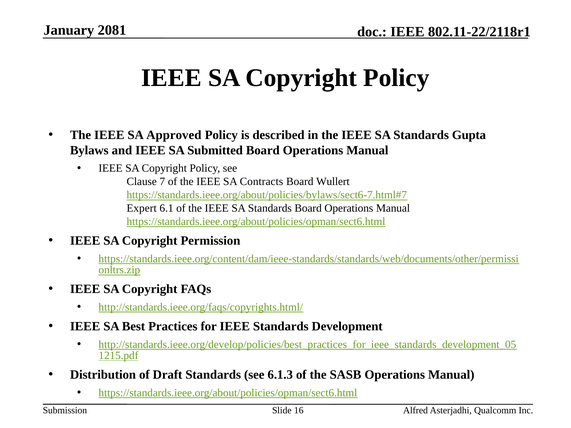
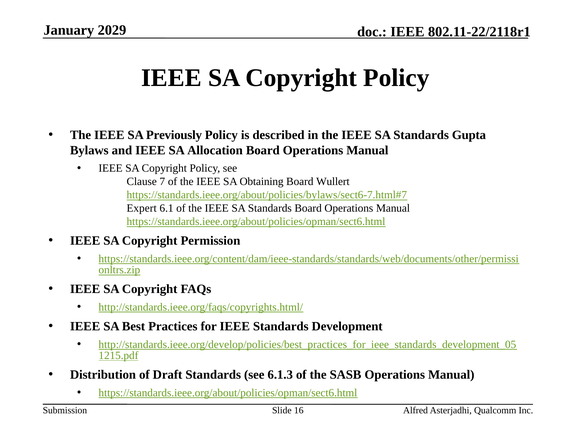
2081: 2081 -> 2029 (112, 30)
Approved: Approved -> Previously (174, 135)
Submitted: Submitted -> Allocation (215, 150)
Contracts: Contracts -> Obtaining (262, 182)
